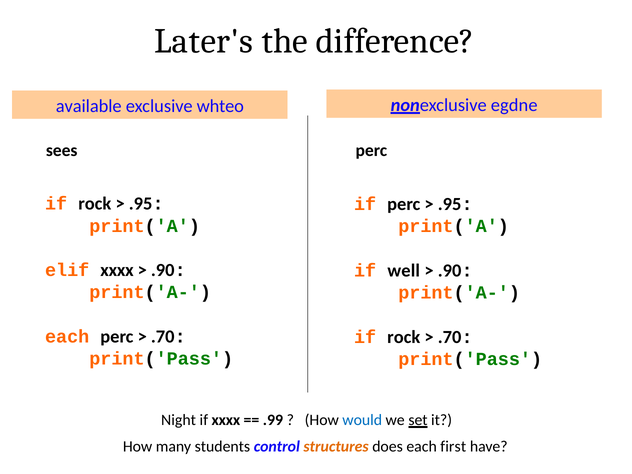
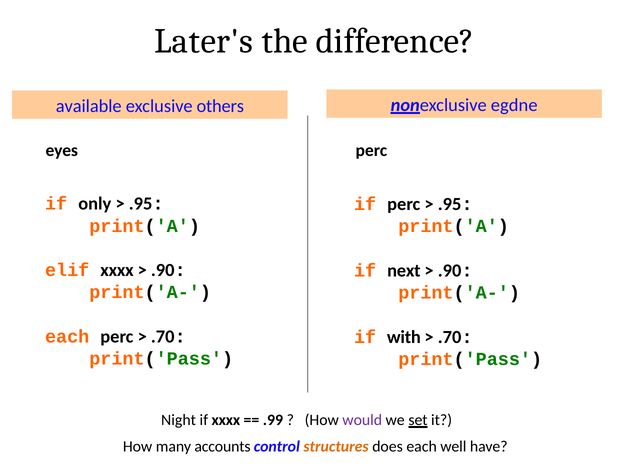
whteo: whteo -> others (220, 106)
sees: sees -> eyes (62, 150)
rock: rock -> only (95, 204)
well: well -> next (404, 271)
rock: rock -> with (404, 337)
would colour: blue -> purple (362, 420)
students: students -> accounts (223, 446)
first: first -> well (453, 446)
